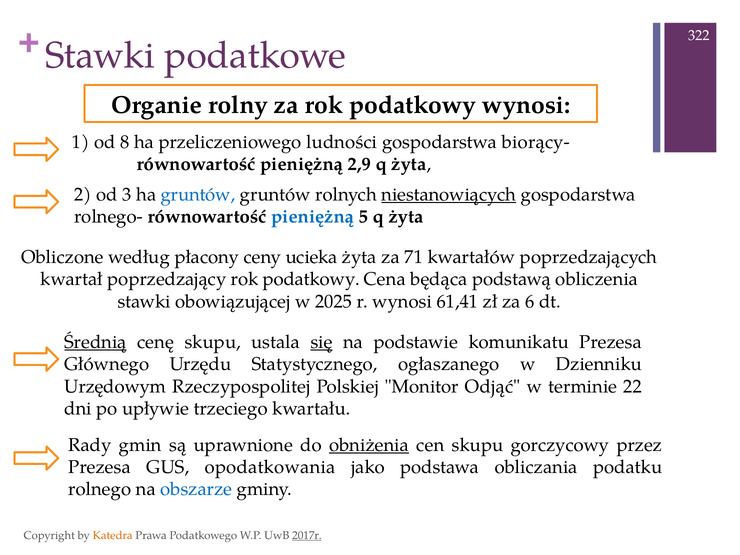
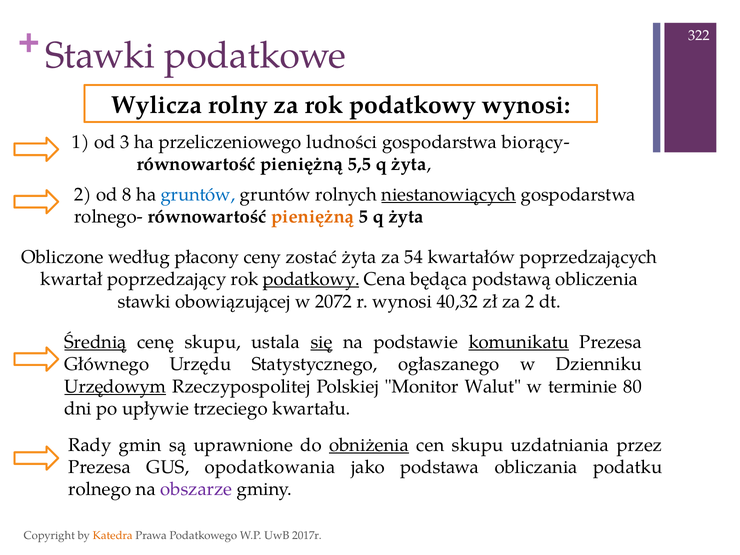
Organie: Organie -> Wylicza (157, 105)
8: 8 -> 3 (125, 142)
2,9: 2,9 -> 5,5 (359, 164)
3: 3 -> 8 (127, 194)
pieniężną colour: blue -> orange (313, 217)
ucieka: ucieka -> zostać (311, 257)
71: 71 -> 54 (414, 257)
podatkowy underline: none -> present (311, 279)
2025: 2025 -> 2072 (334, 301)
61,41: 61,41 -> 40,32 (457, 301)
za 6: 6 -> 2 (530, 301)
komunikatu underline: none -> present (519, 342)
Urzędowym underline: none -> present (115, 386)
Odjąć: Odjąć -> Walut (493, 386)
22: 22 -> 80 (633, 386)
gorczycowy: gorczycowy -> uzdatniania (560, 445)
obszarze colour: blue -> purple (196, 489)
2017r underline: present -> none (307, 535)
